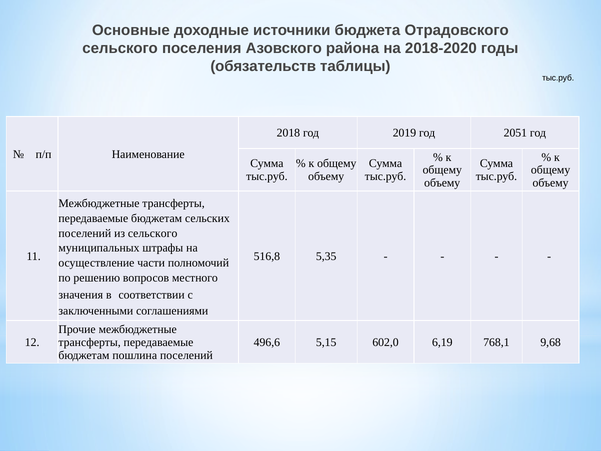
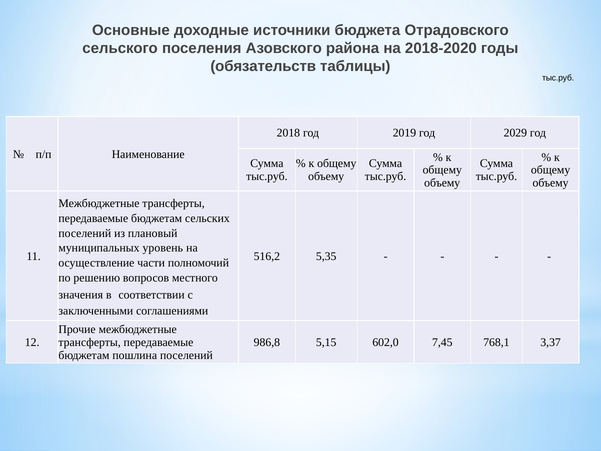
2051: 2051 -> 2029 (515, 133)
из сельского: сельского -> плановый (153, 233)
штрафы: штрафы -> уровень (163, 248)
516,8: 516,8 -> 516,2 (267, 256)
496,6: 496,6 -> 986,8 (267, 342)
6,19: 6,19 -> 7,45 (442, 342)
9,68: 9,68 -> 3,37 (551, 342)
